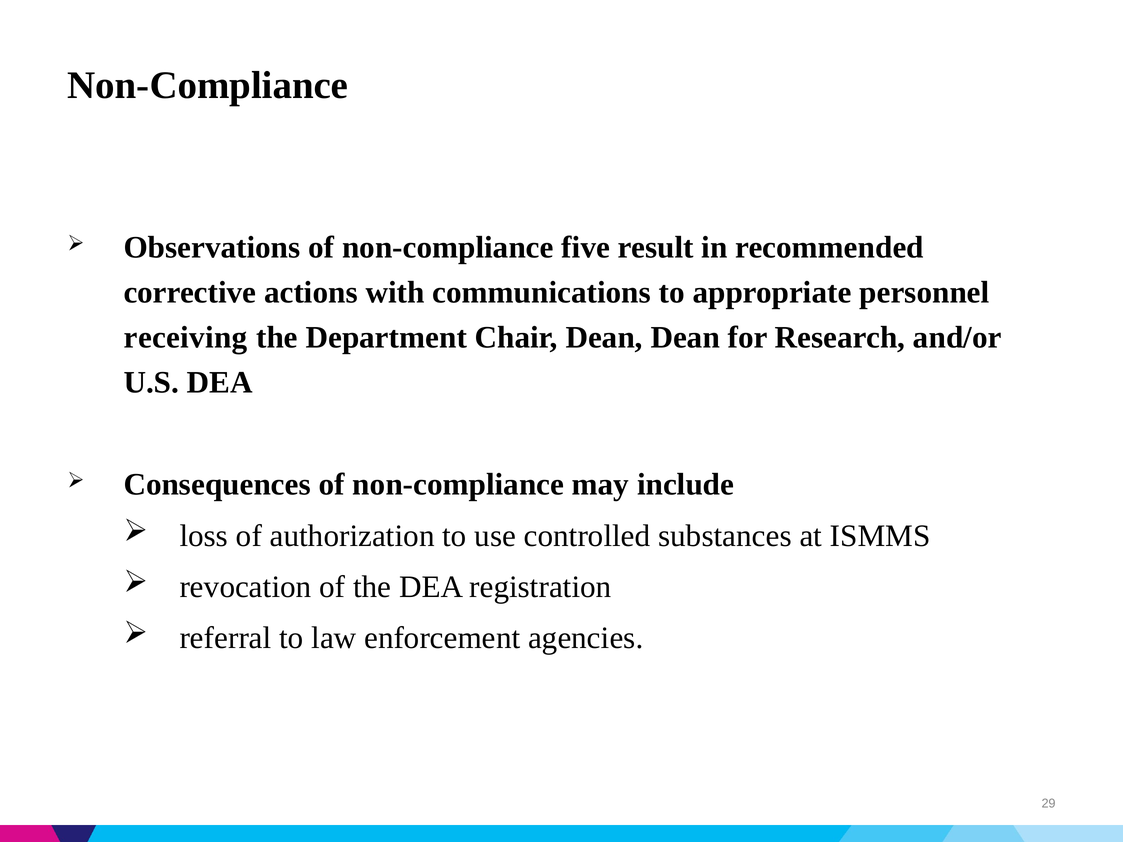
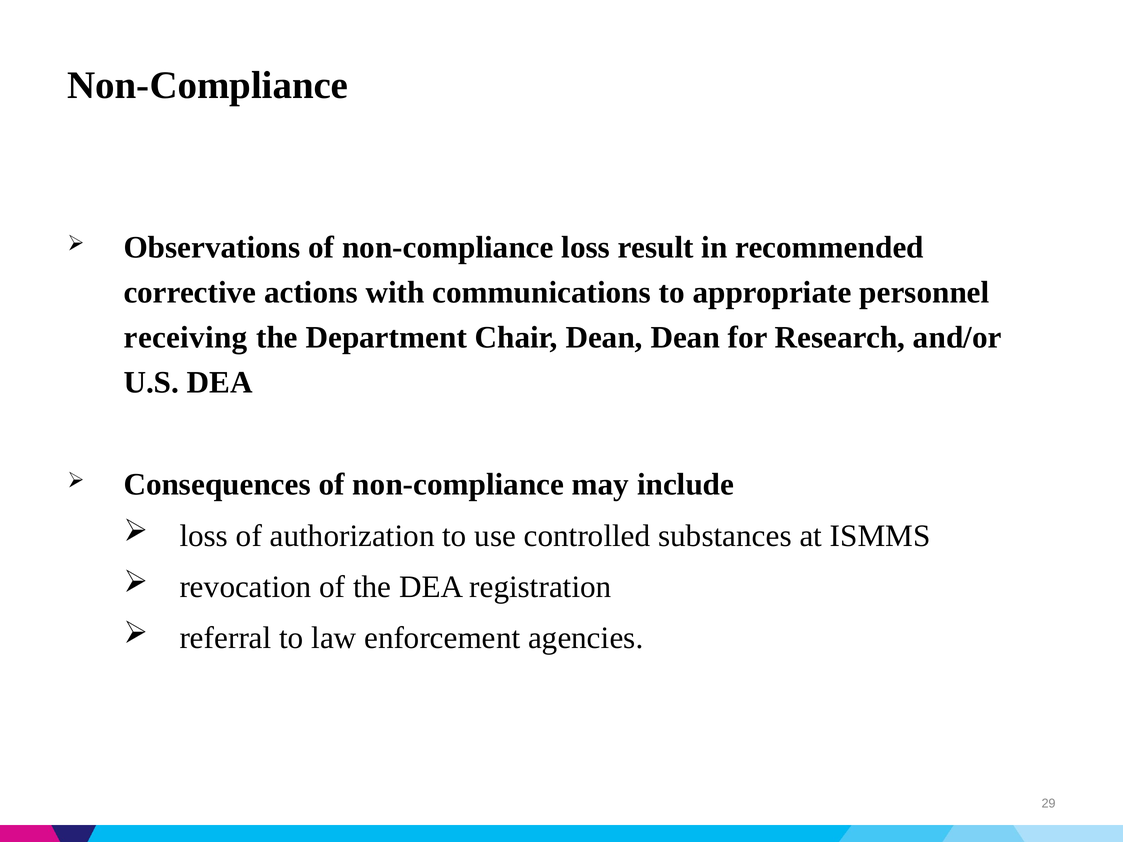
non-compliance five: five -> loss (586, 248)
